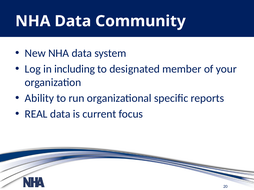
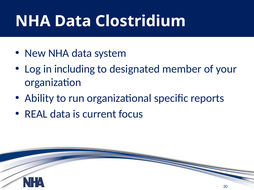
Community: Community -> Clostridium (140, 21)
